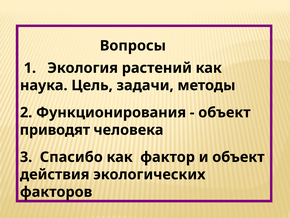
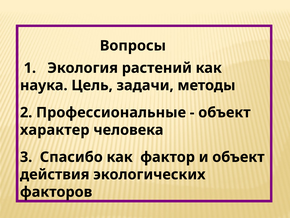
Функционирования: Функционирования -> Профессиональные (111, 112)
приводят: приводят -> характер (55, 130)
